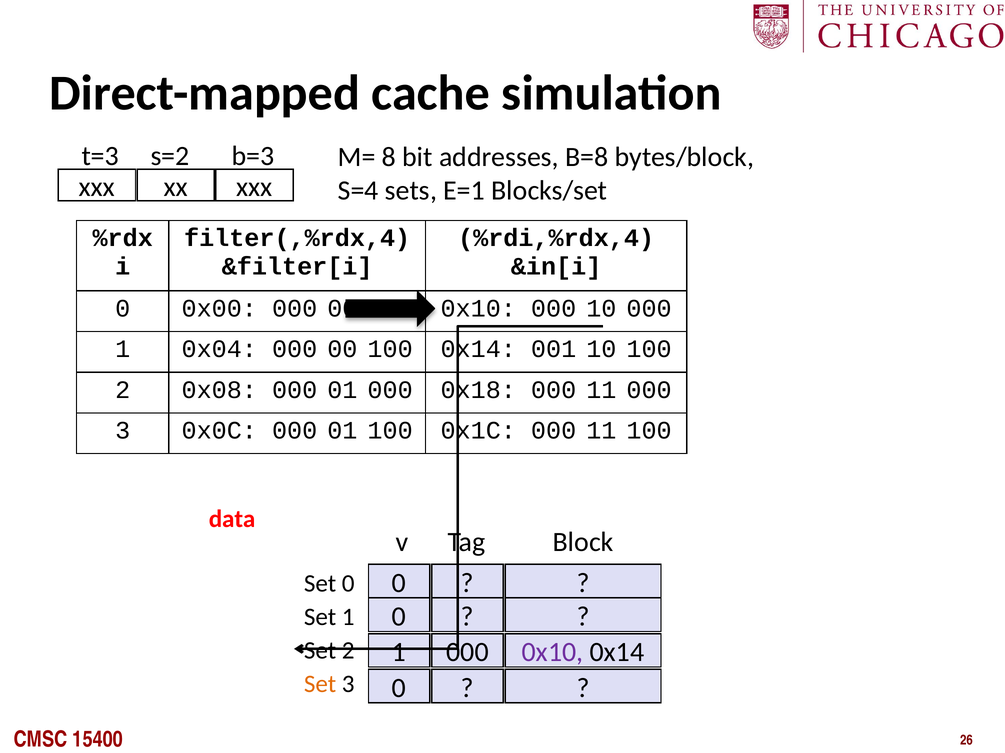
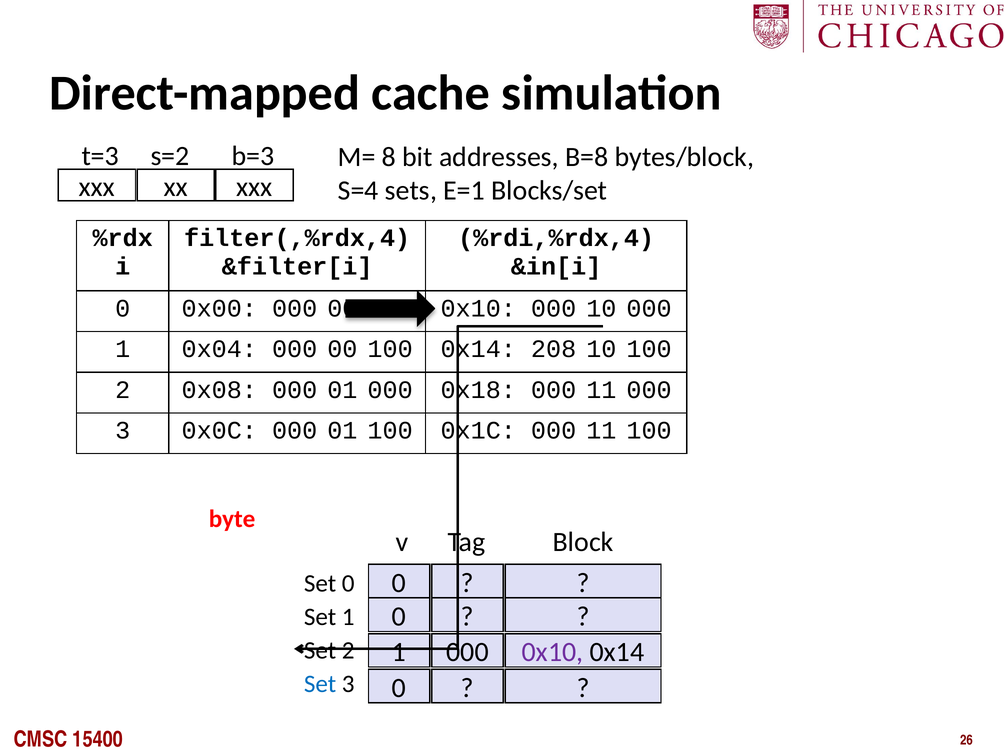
001: 001 -> 208 (554, 349)
data: data -> byte (232, 519)
Set colour: orange -> blue (320, 685)
